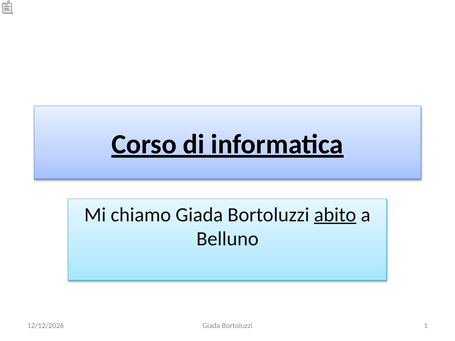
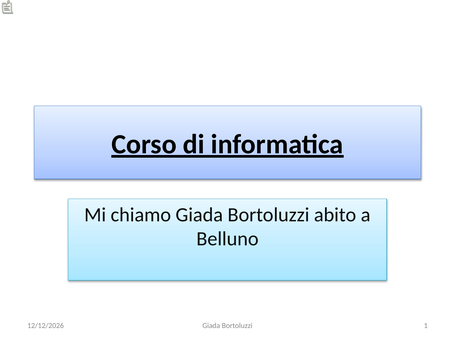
abito underline: present -> none (335, 215)
